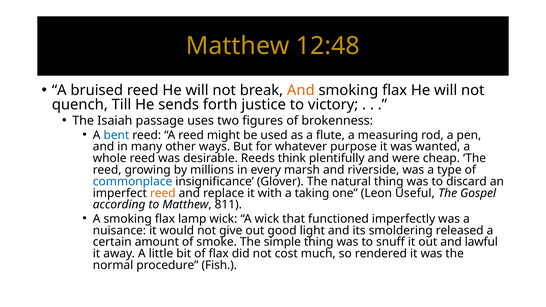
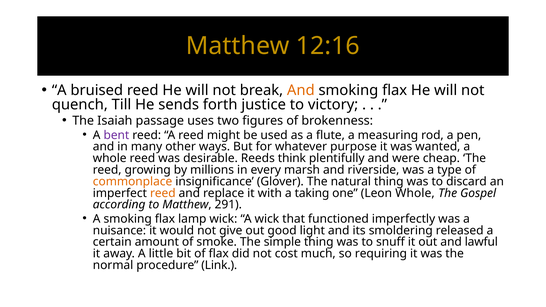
12:48: 12:48 -> 12:16 (328, 46)
bent colour: blue -> purple (116, 135)
commonplace colour: blue -> orange (133, 182)
Leon Useful: Useful -> Whole (415, 193)
811: 811 -> 291 (228, 205)
rendered: rendered -> requiring (381, 254)
Fish: Fish -> Link (219, 265)
